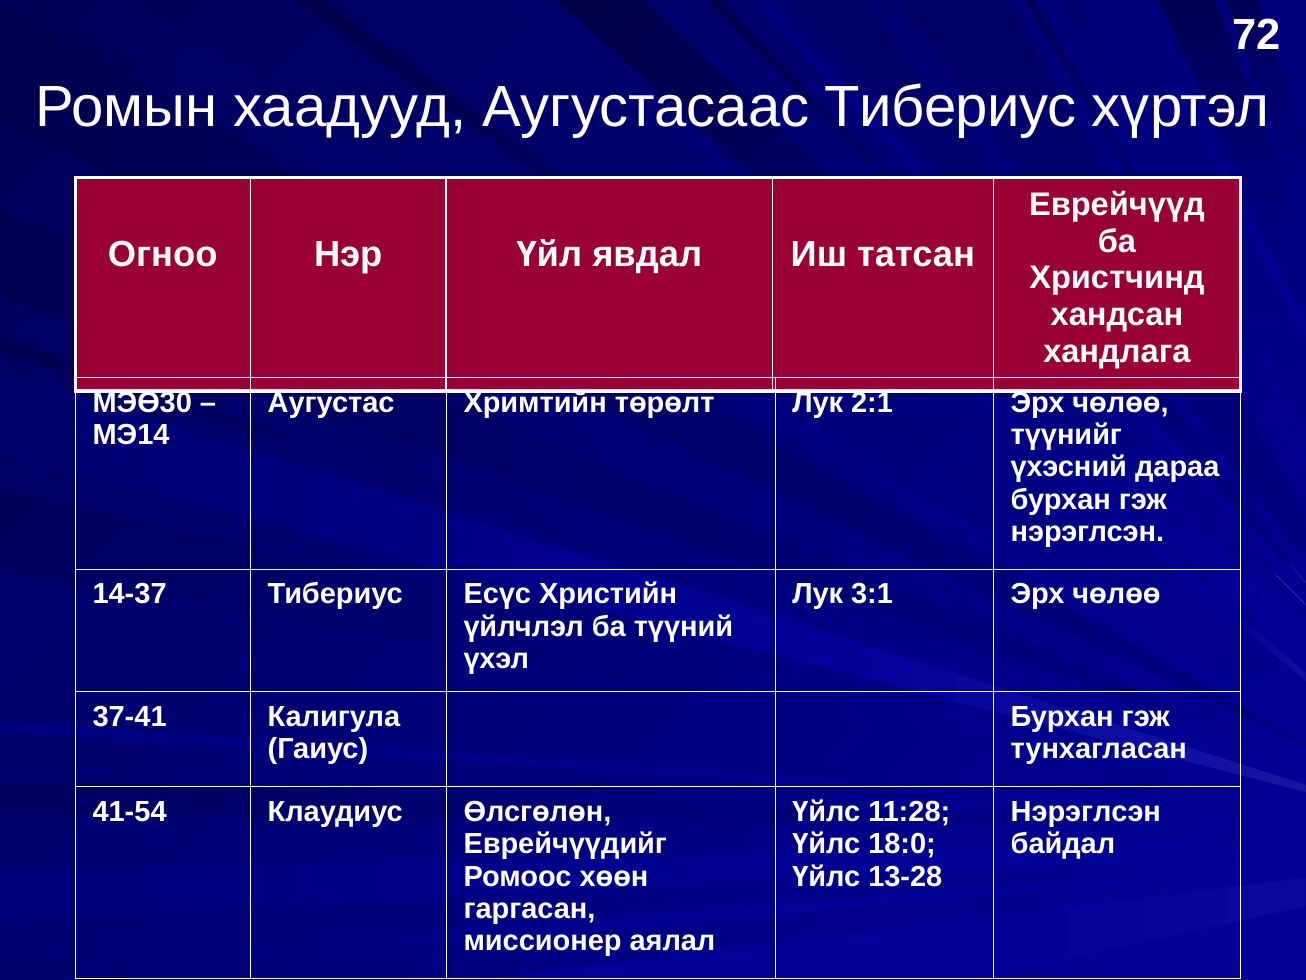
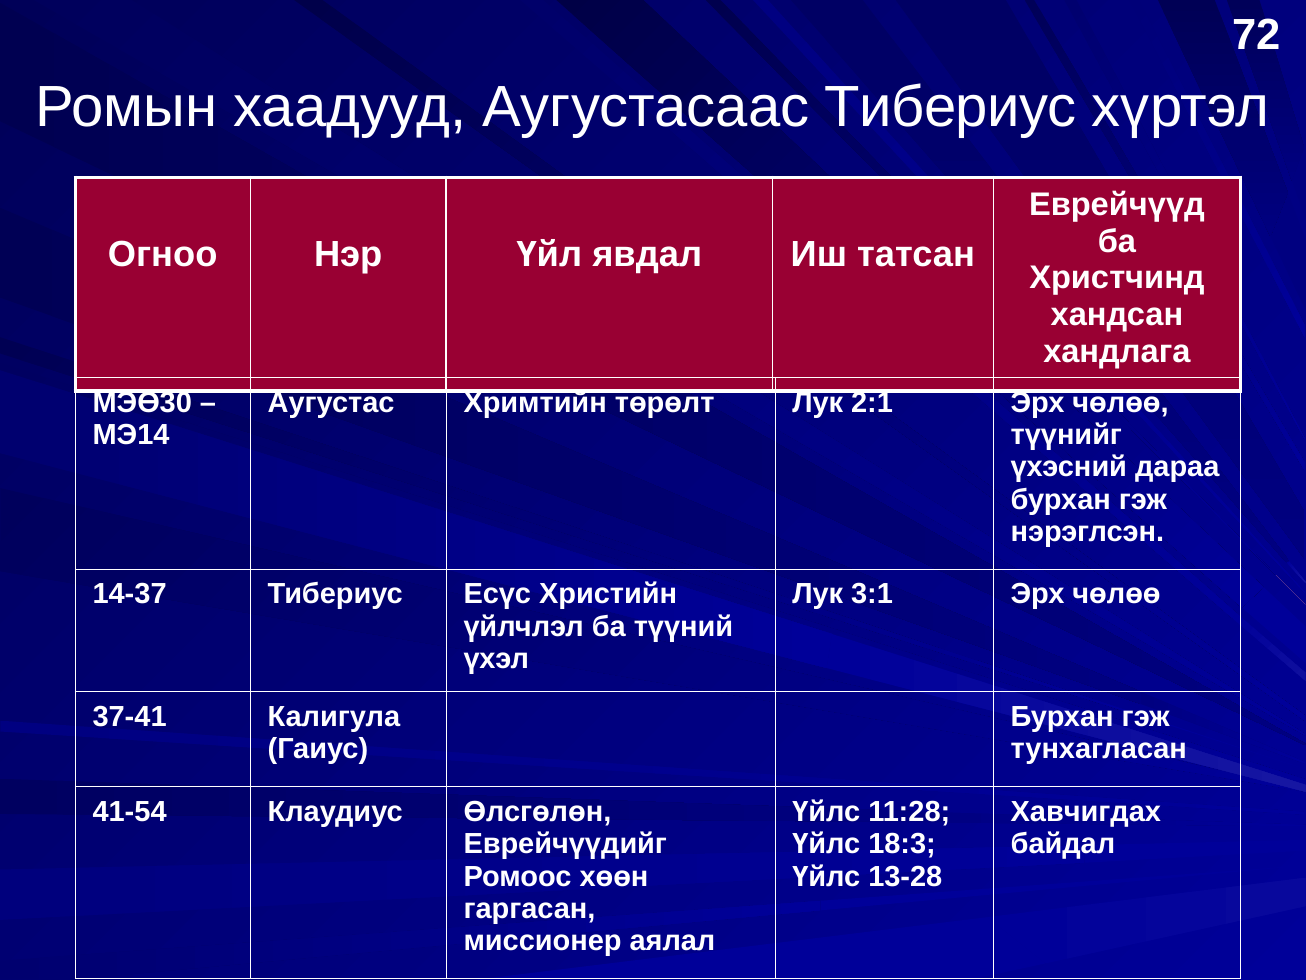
Нэрэглсэн: Нэрэглсэн -> Хавчигдах (1086, 812)
18:0: 18:0 -> 18:3 (902, 844)
